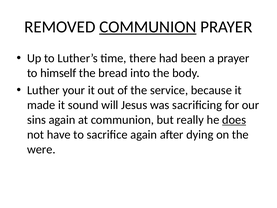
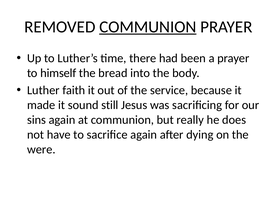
your: your -> faith (74, 90)
will: will -> still (110, 105)
does underline: present -> none (234, 120)
